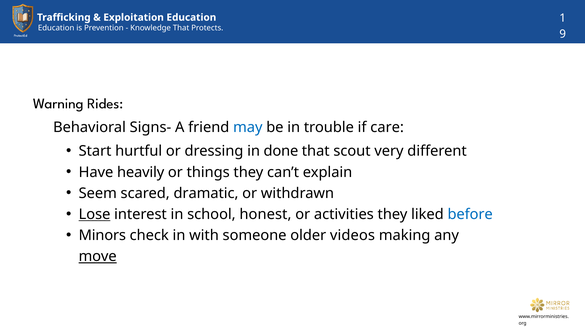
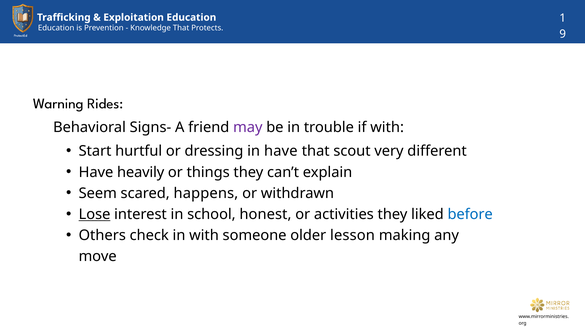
may colour: blue -> purple (248, 127)
if care: care -> with (387, 127)
in done: done -> have (281, 151)
dramatic: dramatic -> happens (206, 193)
Minors: Minors -> Others (102, 235)
videos: videos -> lesson (352, 235)
move underline: present -> none (98, 256)
